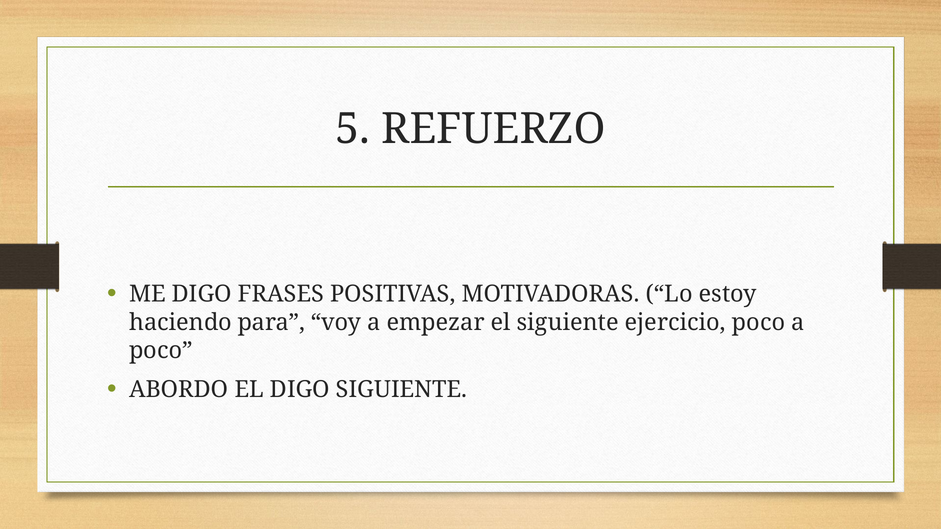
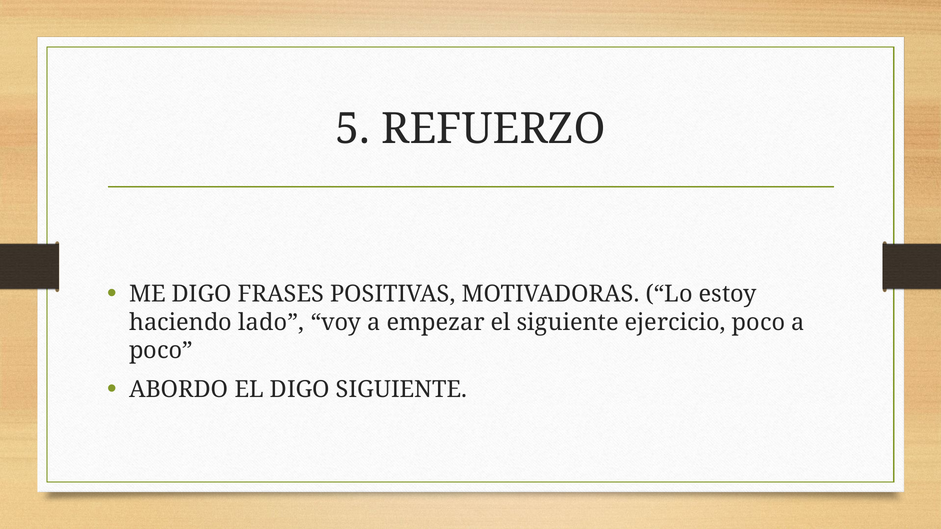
para: para -> lado (271, 323)
